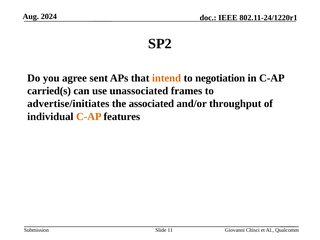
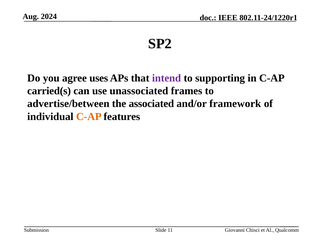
sent: sent -> uses (99, 78)
intend colour: orange -> purple (167, 78)
negotiation: negotiation -> supporting (220, 78)
advertise/initiates: advertise/initiates -> advertise/between (68, 104)
throughput: throughput -> framework (235, 104)
